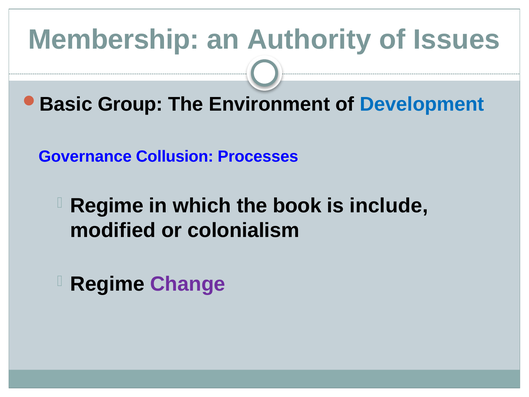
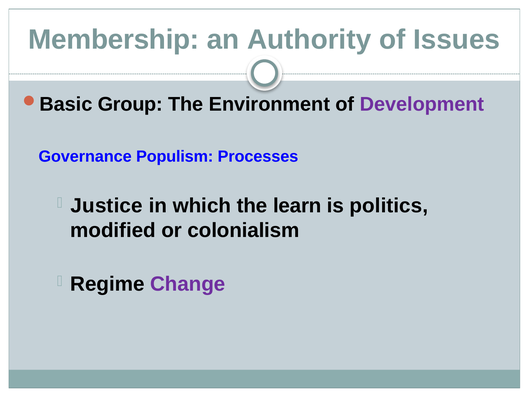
Development colour: blue -> purple (422, 104)
Collusion: Collusion -> Populism (175, 156)
Regime: Regime -> Justice (107, 206)
book: book -> learn (297, 206)
include: include -> politics (389, 206)
